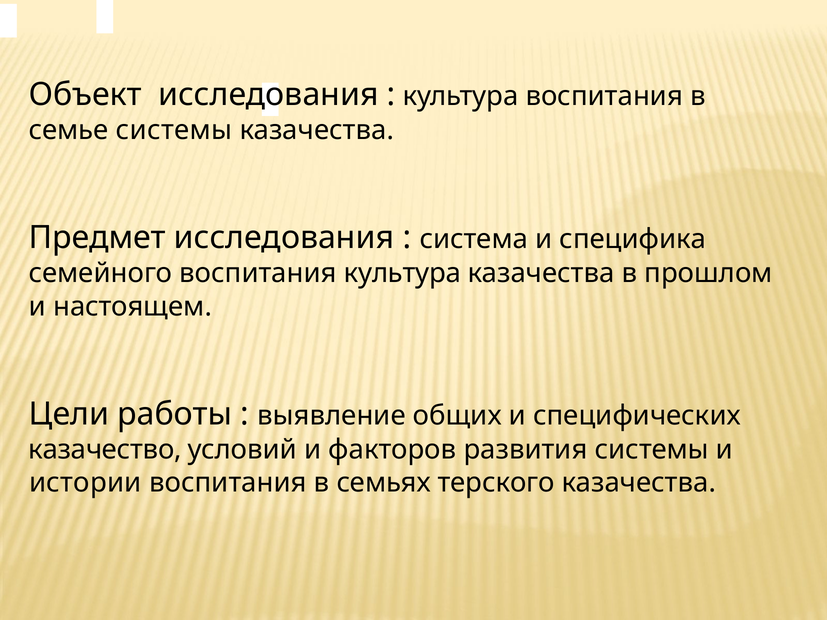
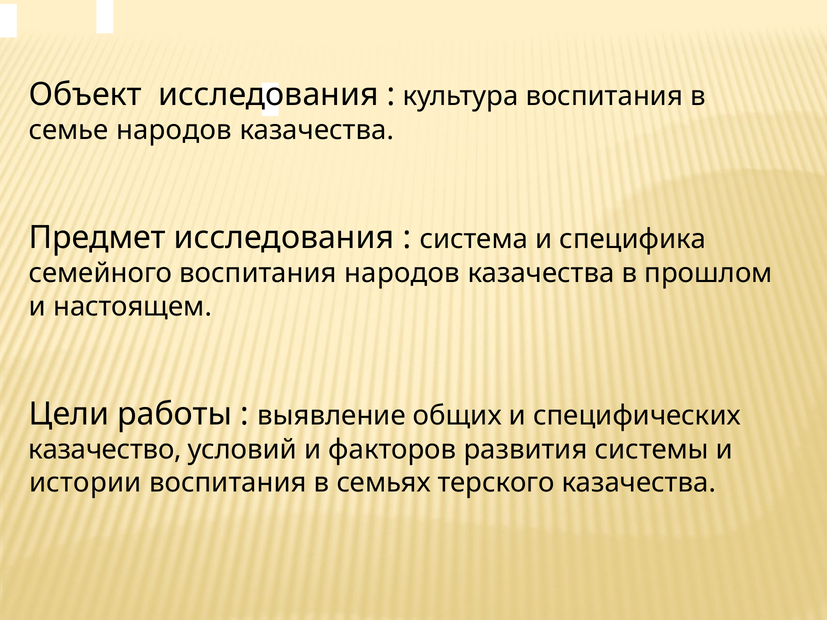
семье системы: системы -> народов (174, 130)
воспитания культура: культура -> народов (402, 273)
